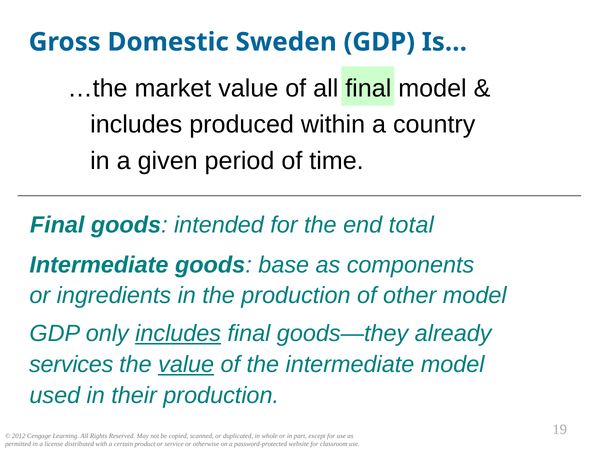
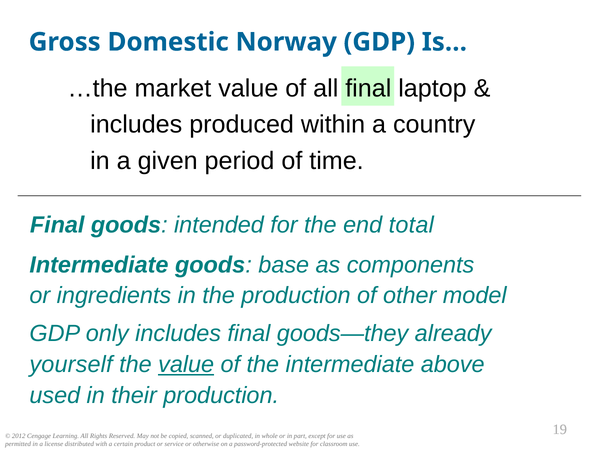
Sweden: Sweden -> Norway (286, 42)
final model: model -> laptop (432, 88)
includes underline: present -> none (178, 334)
services: services -> yourself (71, 365)
intermediate model: model -> above (453, 365)
